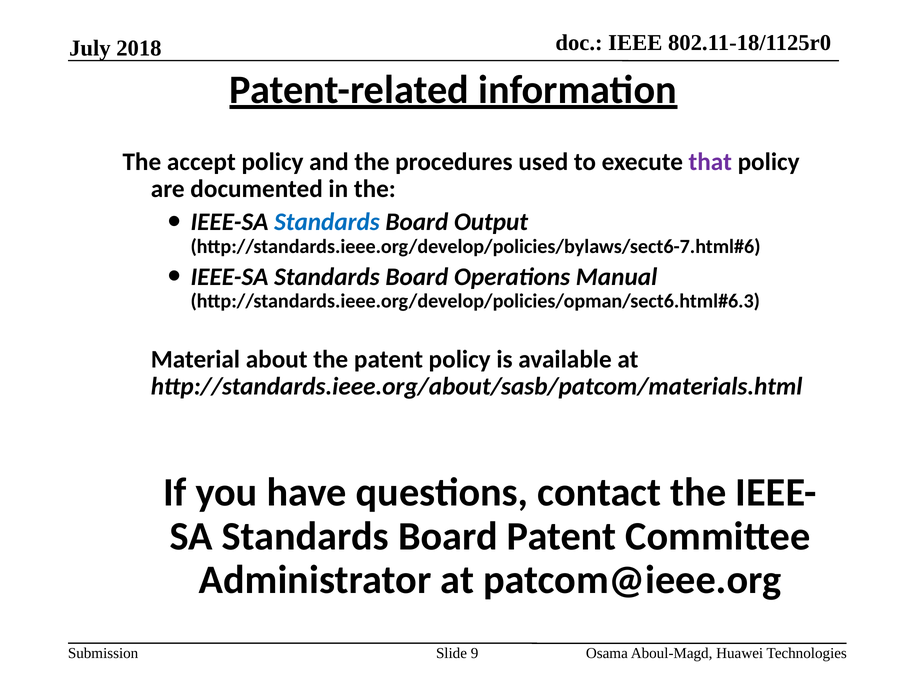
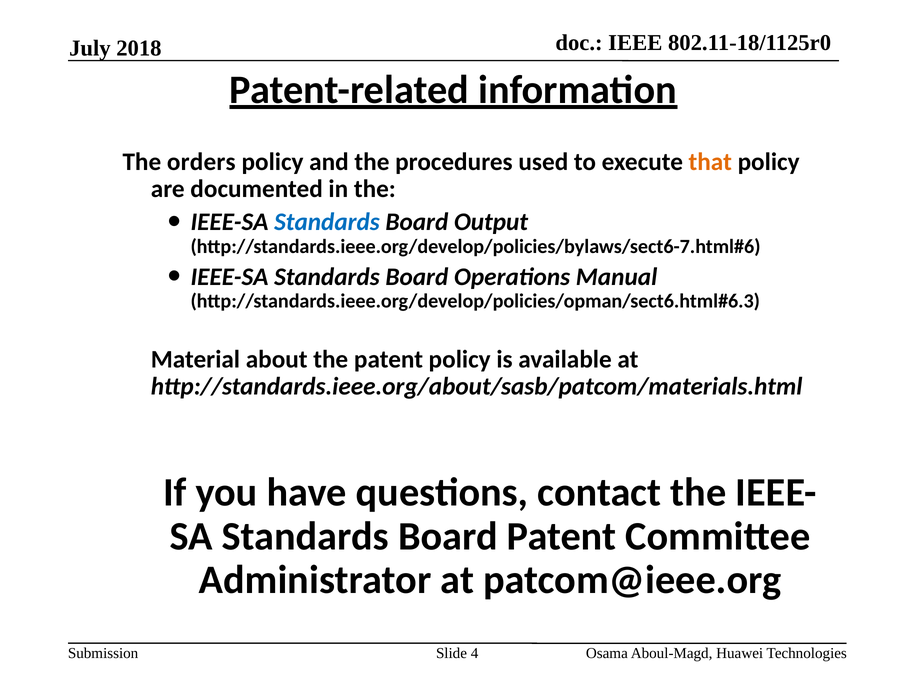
accept: accept -> orders (201, 162)
that colour: purple -> orange (710, 162)
9: 9 -> 4 (475, 652)
